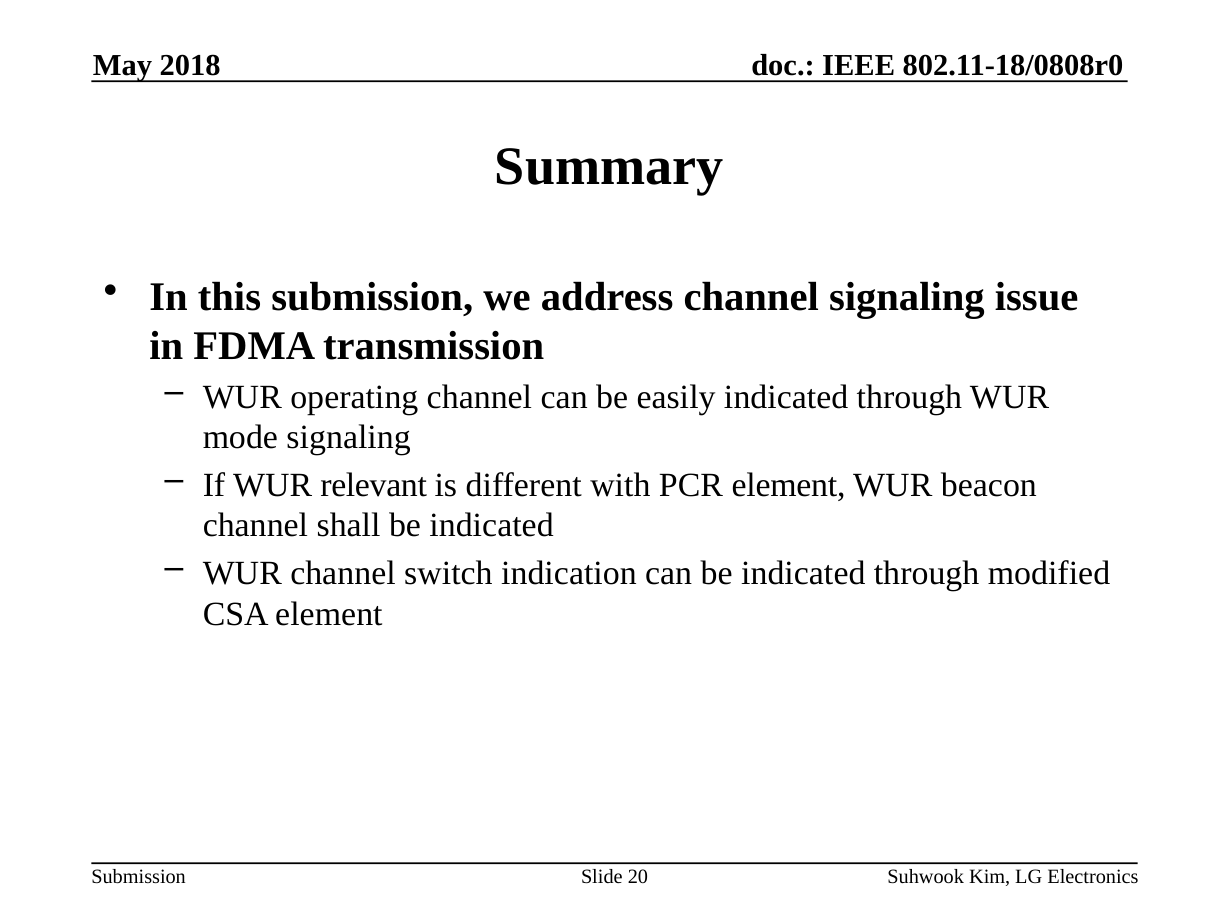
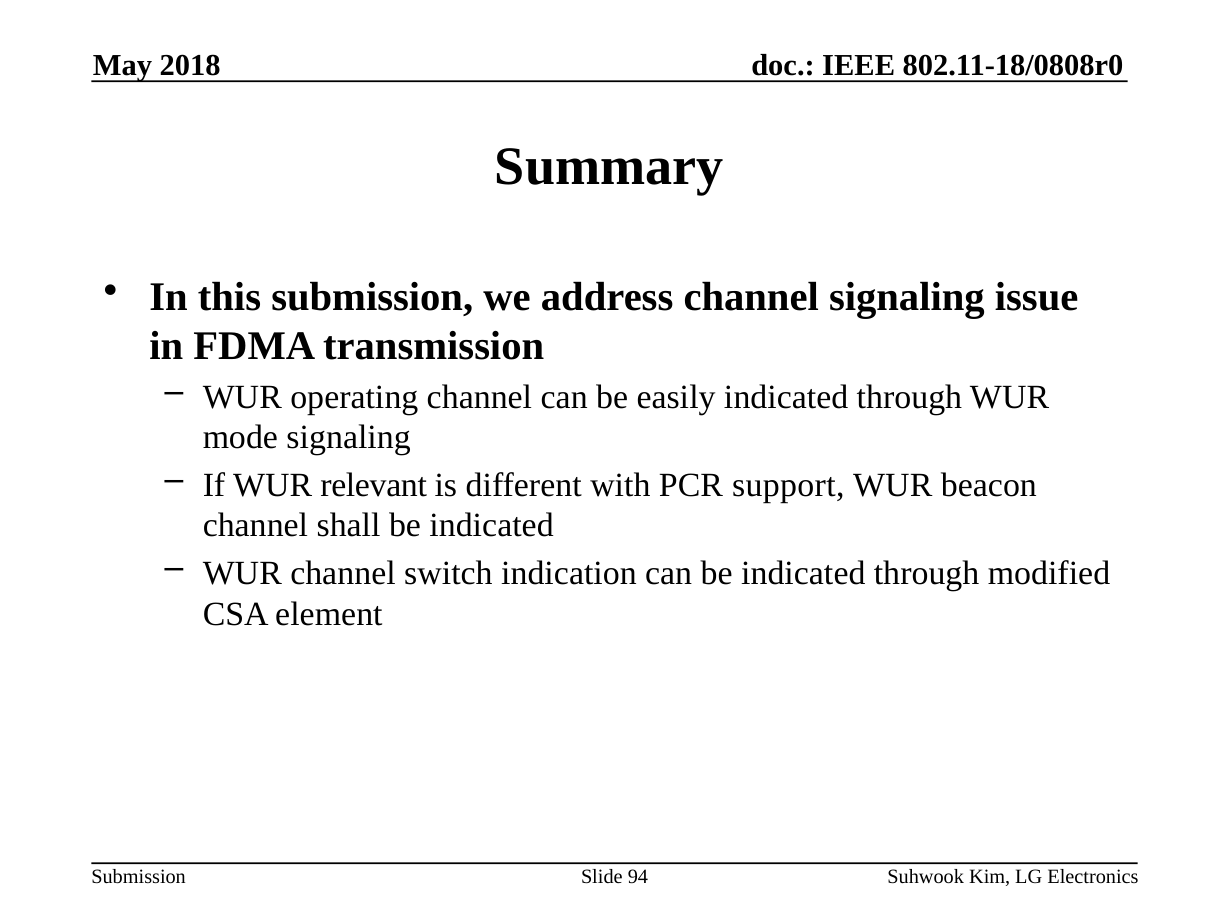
PCR element: element -> support (788, 485)
20: 20 -> 94 (638, 877)
